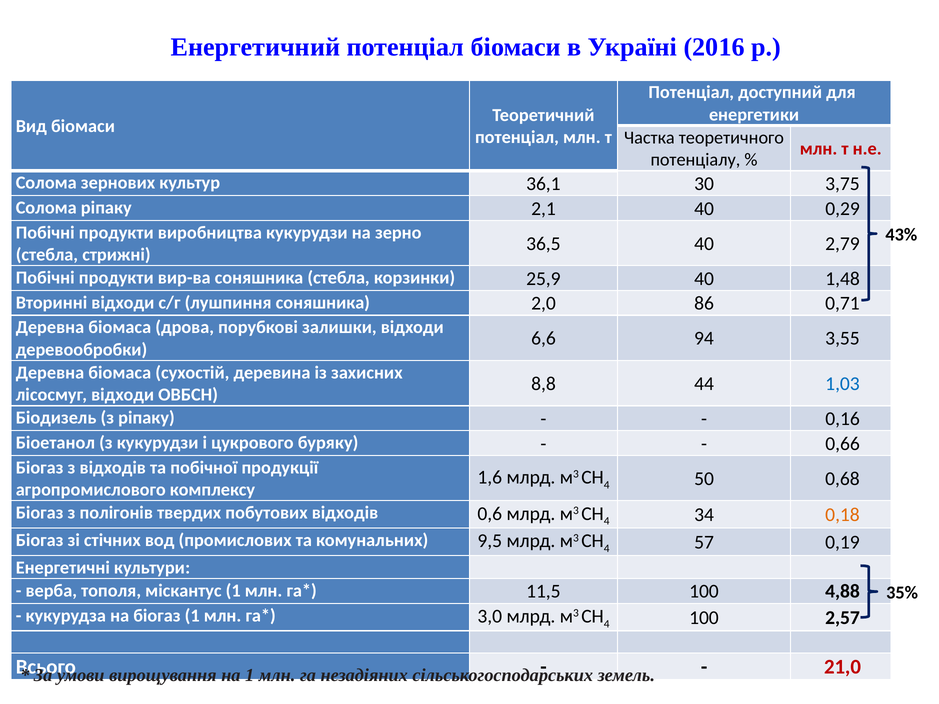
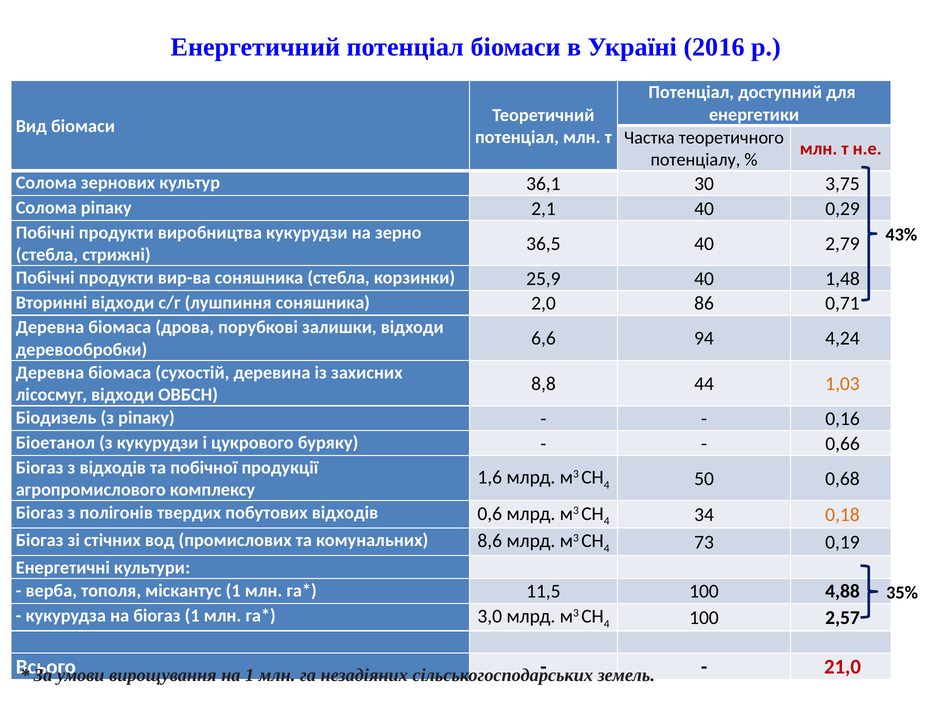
3,55: 3,55 -> 4,24 (843, 339)
1,03 colour: blue -> orange (843, 384)
9,5: 9,5 -> 8,6 (490, 541)
57: 57 -> 73 (704, 543)
